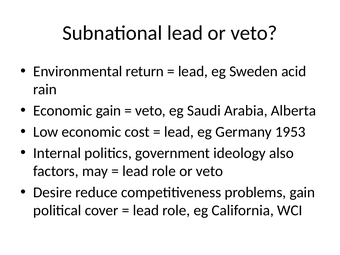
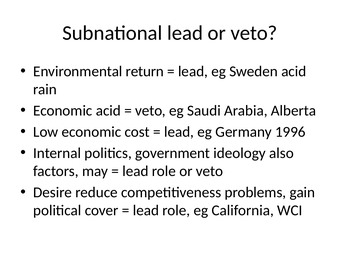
Economic gain: gain -> acid (108, 111)
1953: 1953 -> 1996 (290, 132)
